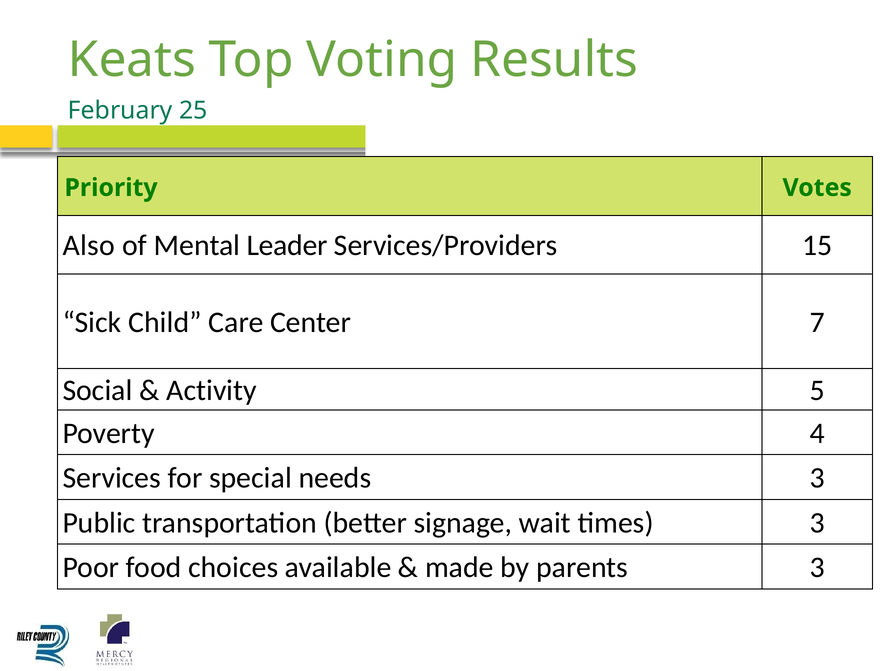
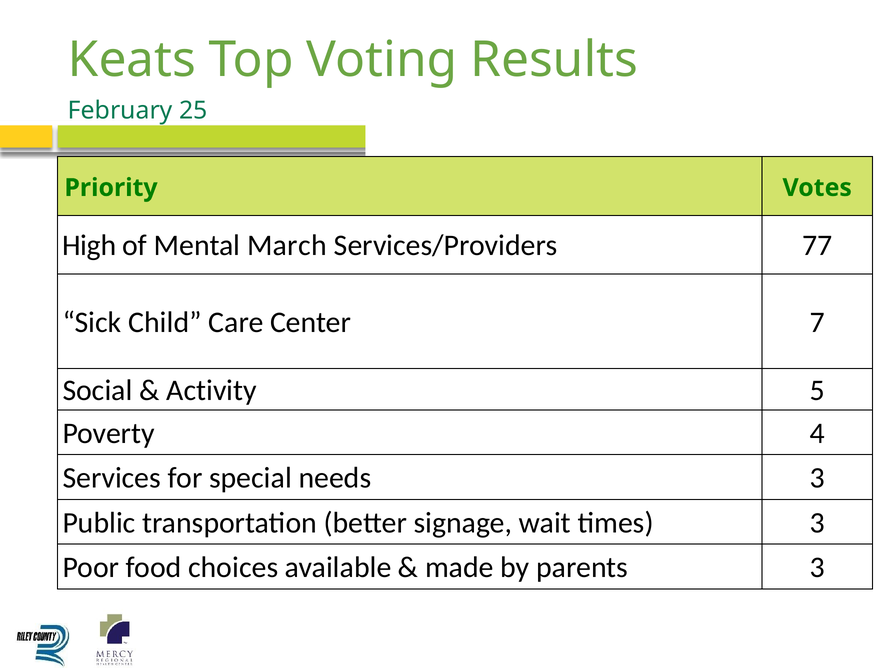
Also: Also -> High (89, 246)
Leader: Leader -> March (287, 246)
15: 15 -> 77 (817, 246)
